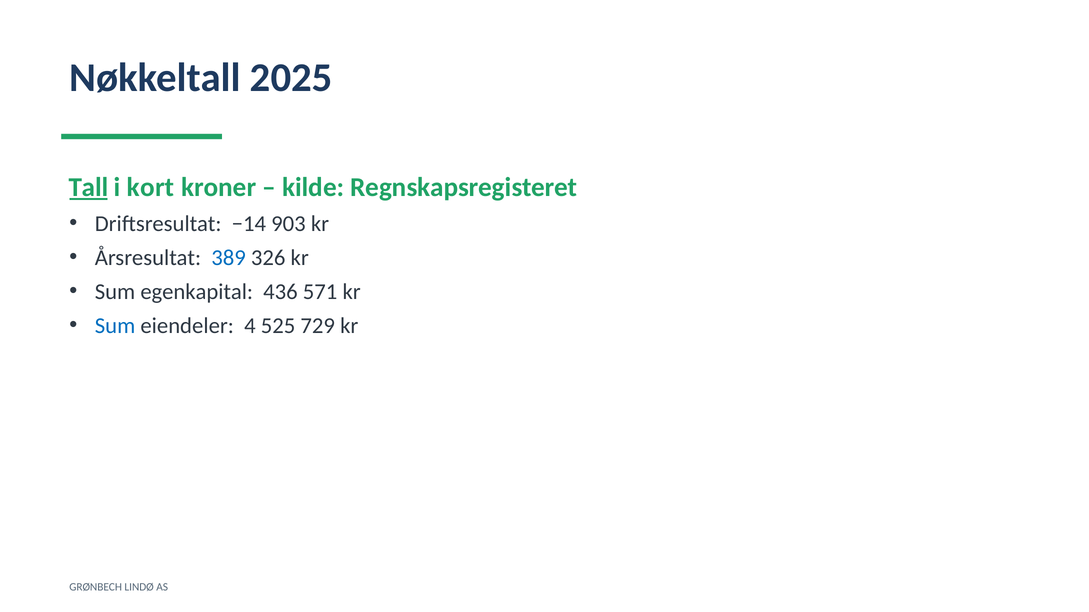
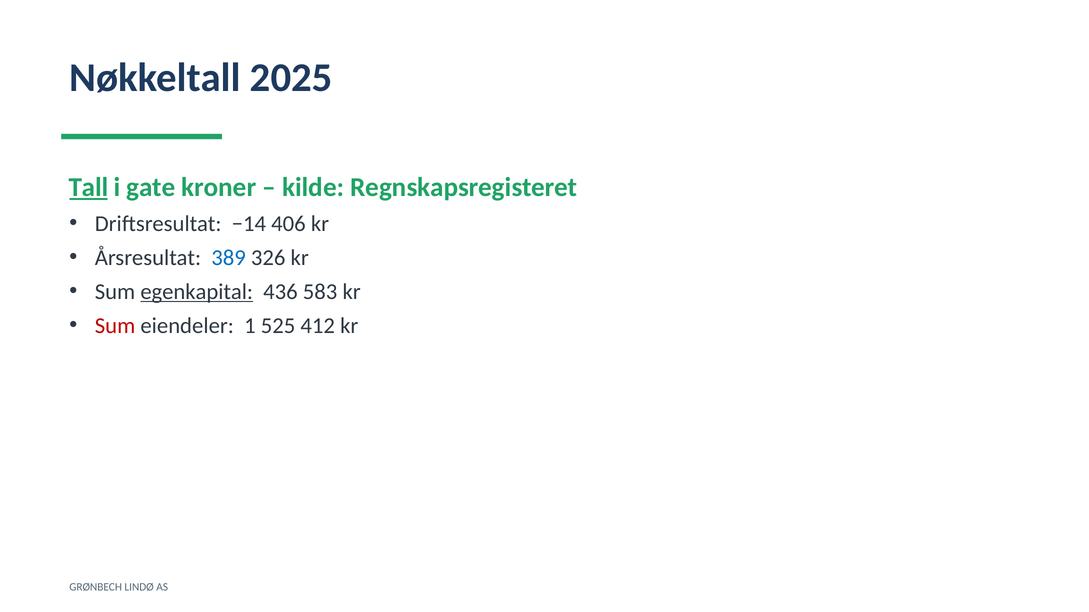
kort: kort -> gate (151, 187)
903: 903 -> 406 (288, 224)
egenkapital underline: none -> present (197, 292)
571: 571 -> 583 (320, 292)
Sum colour: blue -> red (115, 326)
4: 4 -> 1 (250, 326)
729: 729 -> 412 (318, 326)
